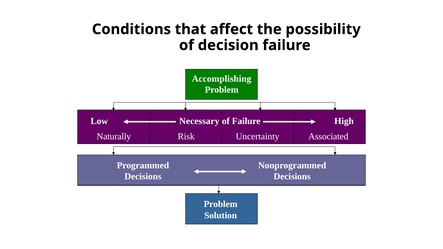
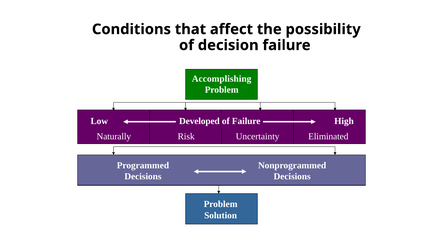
Necessary: Necessary -> Developed (199, 121)
Associated: Associated -> Eliminated (328, 136)
